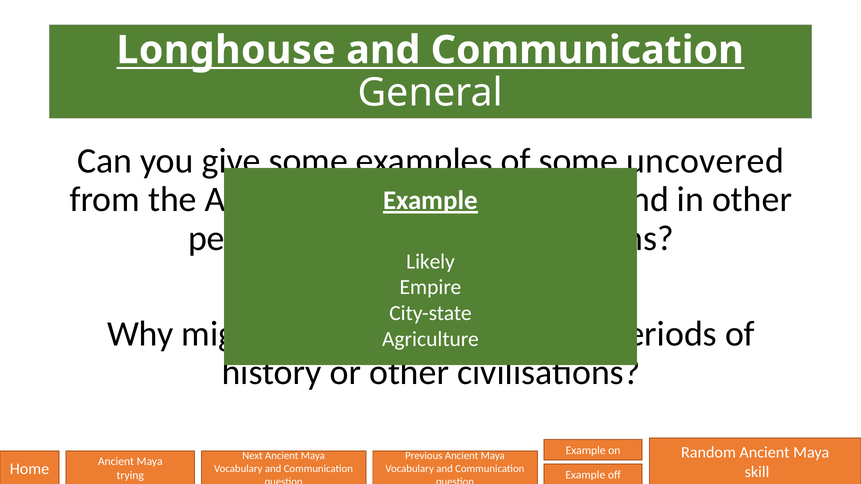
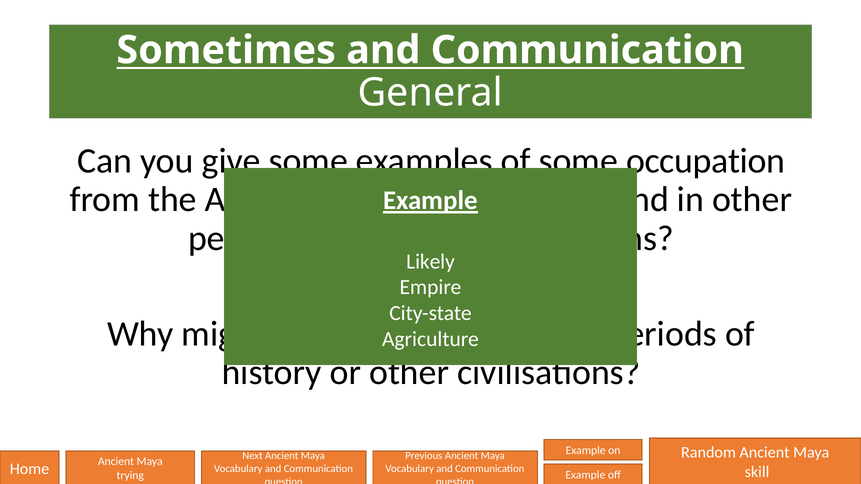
Longhouse: Longhouse -> Sometimes (226, 50)
uncovered: uncovered -> occupation (705, 161)
